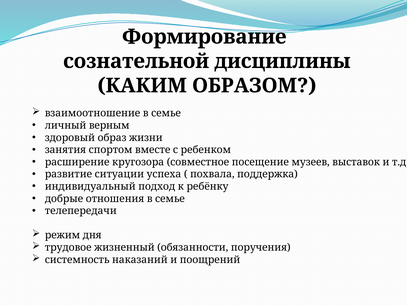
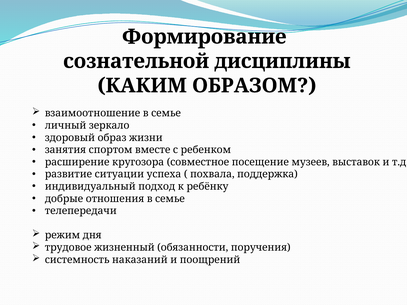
верным: верным -> зеркало (109, 126)
